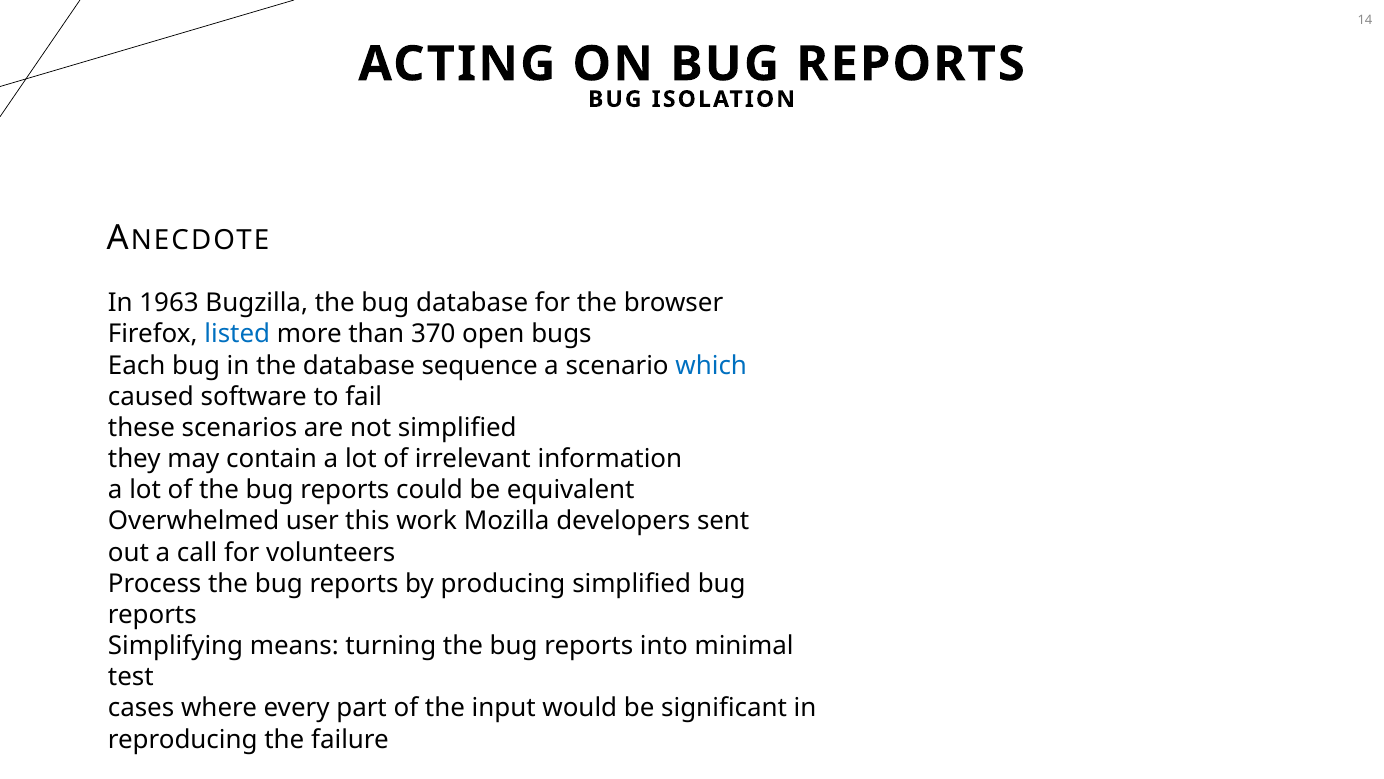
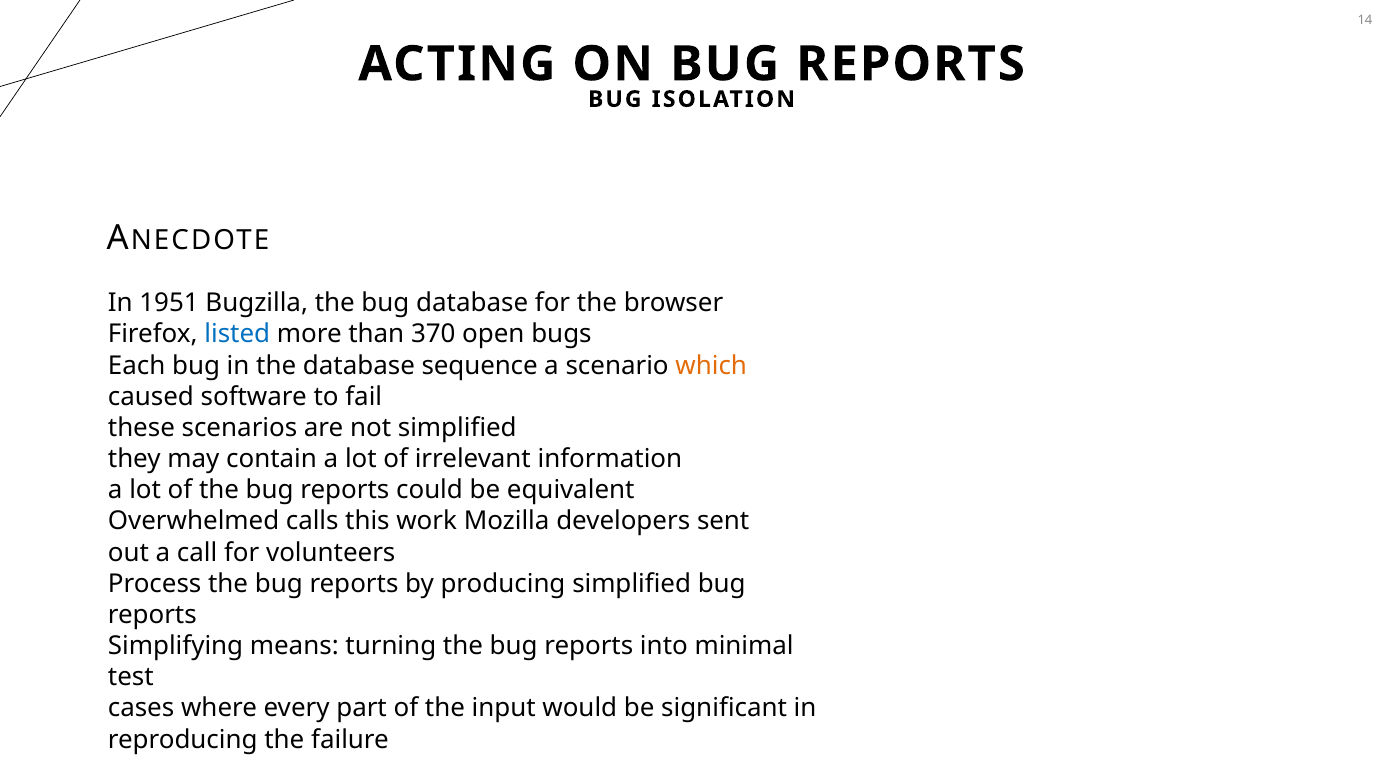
1963: 1963 -> 1951 (169, 303)
which colour: blue -> orange (711, 365)
user: user -> calls (312, 521)
